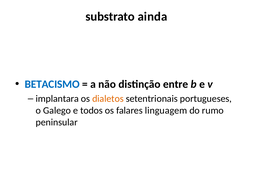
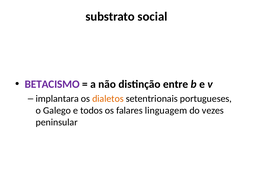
ainda: ainda -> social (152, 17)
BETACISMO colour: blue -> purple (52, 85)
rumo: rumo -> vezes (213, 111)
